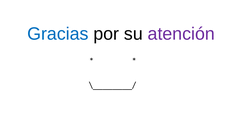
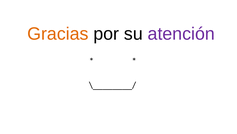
Gracias colour: blue -> orange (58, 34)
